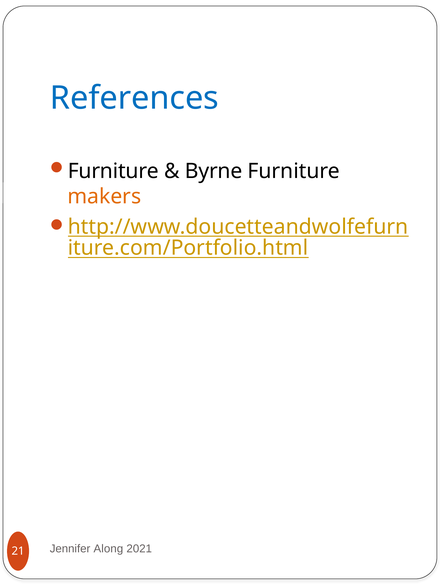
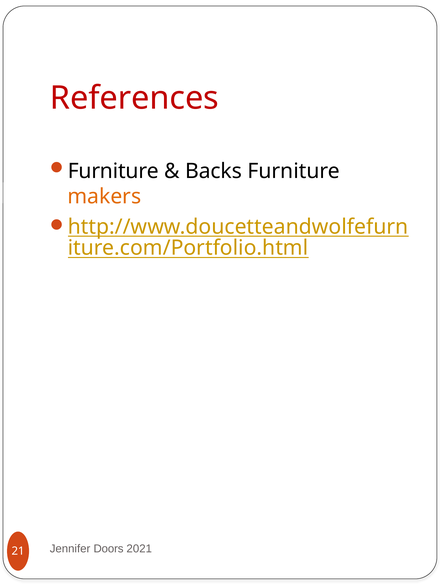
References colour: blue -> red (134, 98)
Byrne: Byrne -> Backs (214, 171)
Along: Along -> Doors (109, 548)
